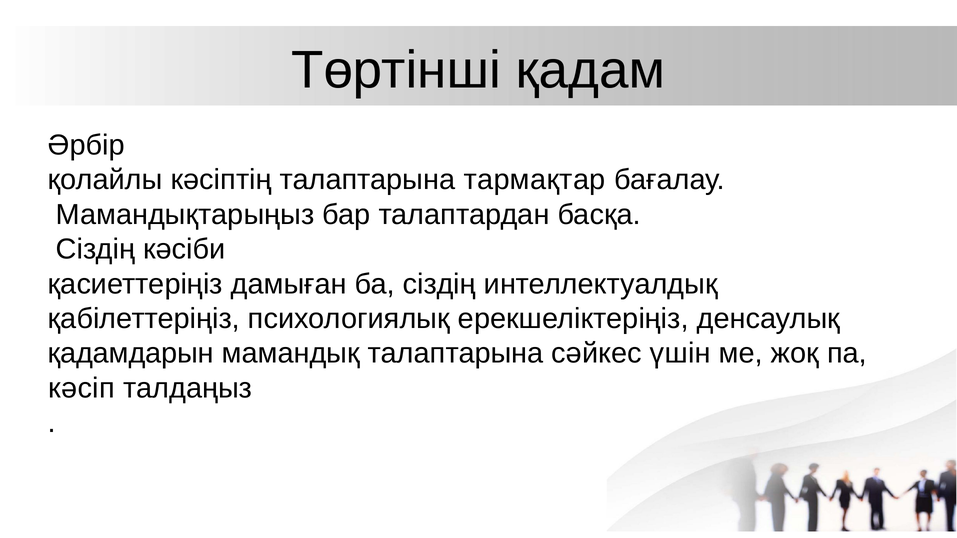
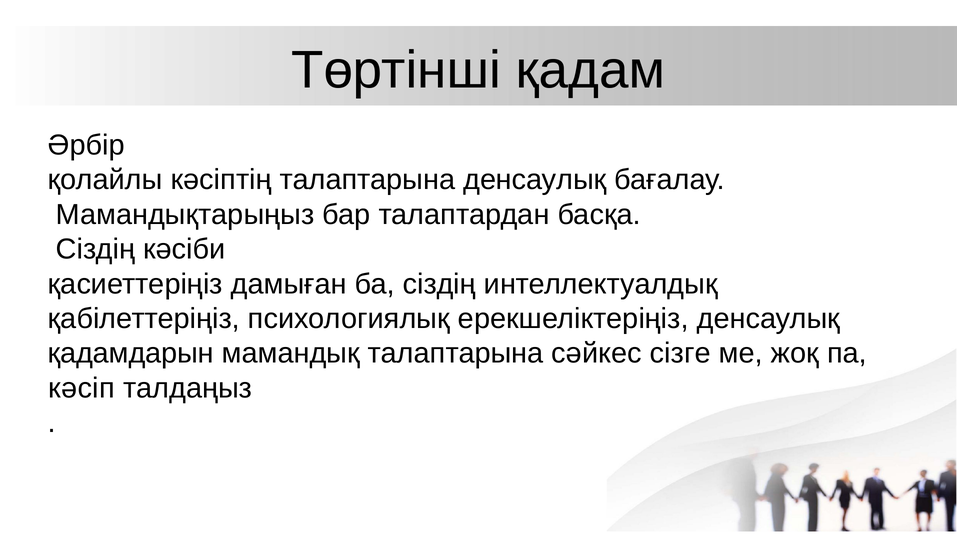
талаптарына тармақтар: тармақтар -> денсаулық (535, 180)
үшін: үшін -> сізге (680, 354)
